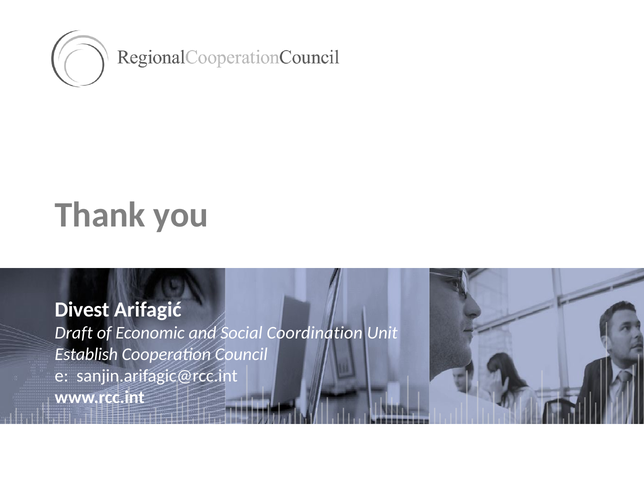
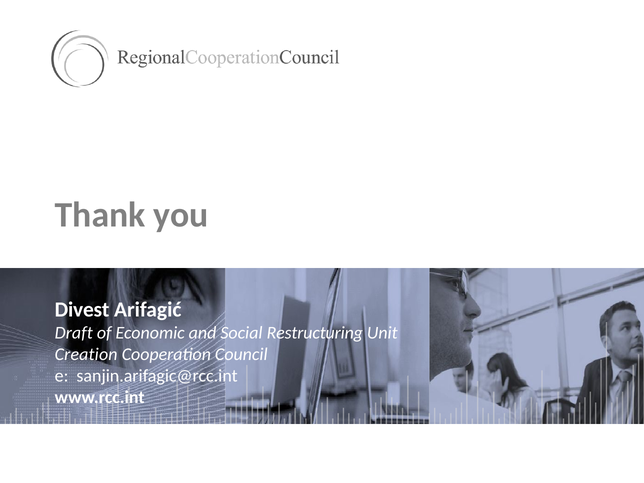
Coordination: Coordination -> Restructuring (315, 333)
Establish: Establish -> Creation (86, 354)
